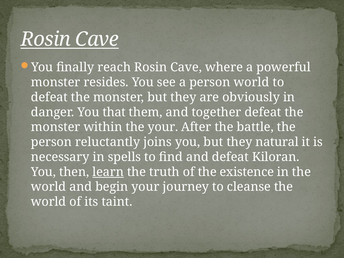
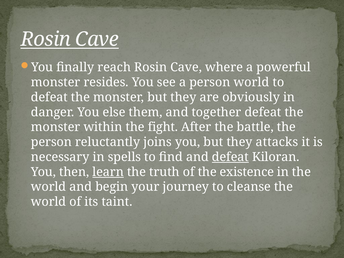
that: that -> else (114, 112)
the your: your -> fight (163, 127)
natural: natural -> attacks (277, 142)
defeat underline: none -> present (230, 157)
